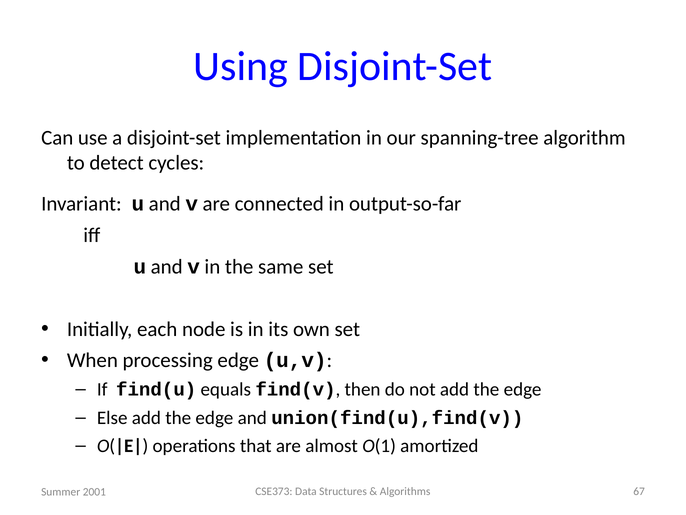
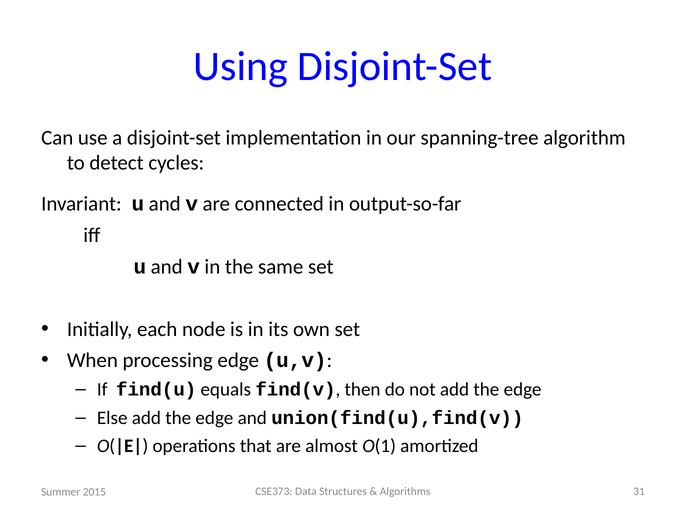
67: 67 -> 31 (639, 491)
2001: 2001 -> 2015 (94, 491)
